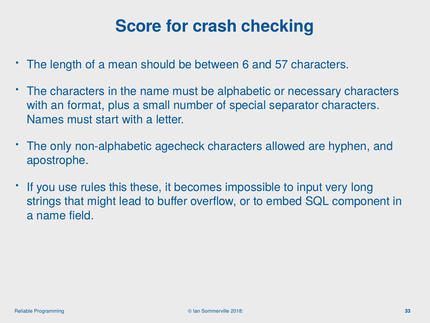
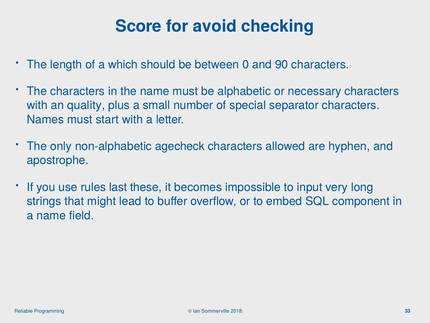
crash: crash -> avoid (215, 26)
mean: mean -> which (123, 64)
6: 6 -> 0 (246, 64)
57: 57 -> 90 (282, 64)
format: format -> quality (86, 105)
this: this -> last (118, 187)
